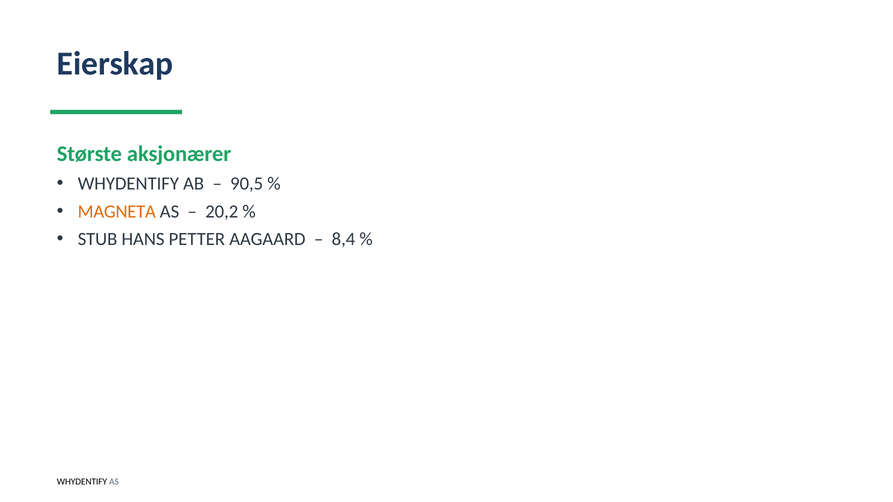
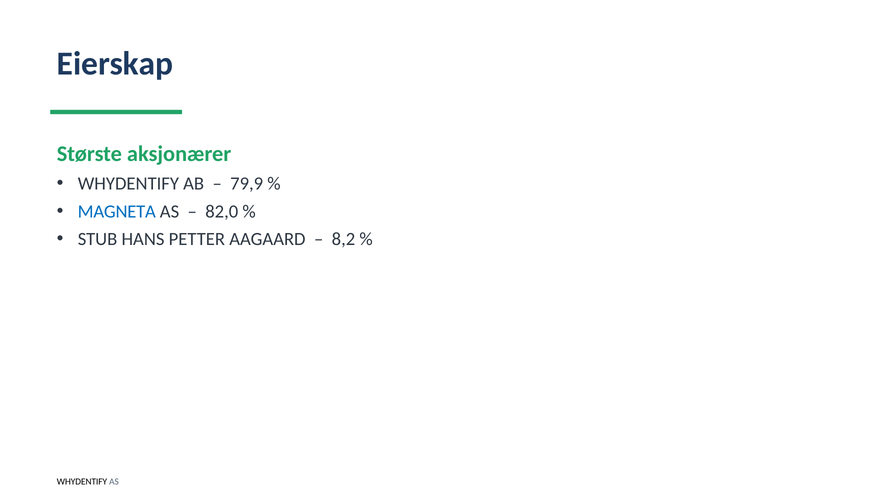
90,5: 90,5 -> 79,9 (247, 184)
MAGNETA colour: orange -> blue (117, 212)
20,2: 20,2 -> 82,0 (222, 212)
8,4: 8,4 -> 8,2 (343, 239)
